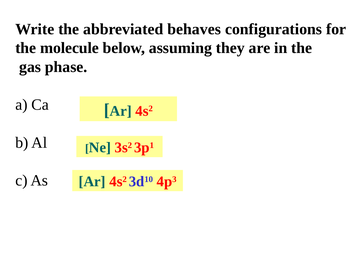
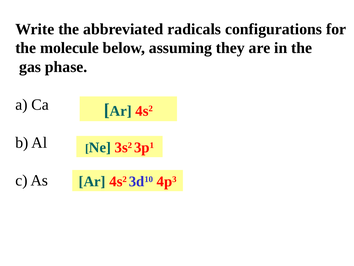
behaves: behaves -> radicals (194, 29)
